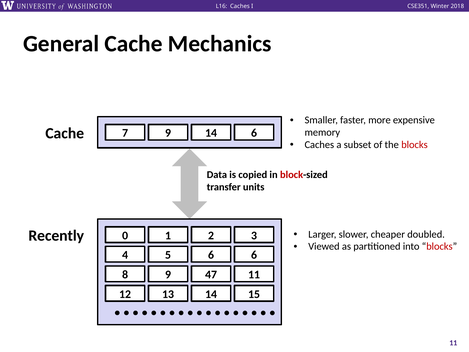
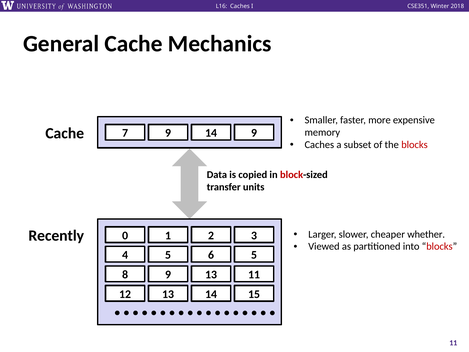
14 6: 6 -> 9 (254, 133)
doubled: doubled -> whether (426, 234)
6 6: 6 -> 5 (254, 255)
9 47: 47 -> 13 (211, 274)
